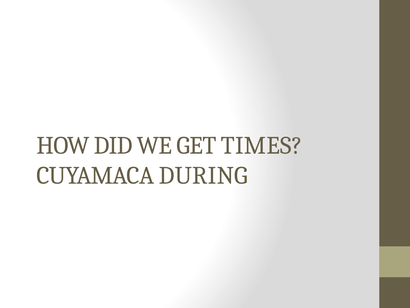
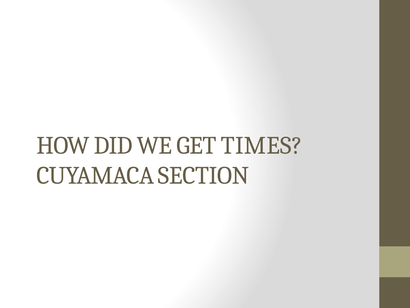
DURING: DURING -> SECTION (204, 175)
